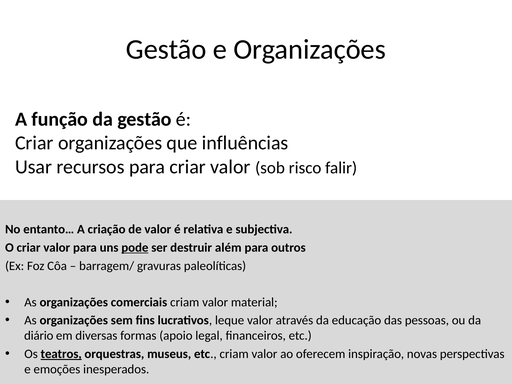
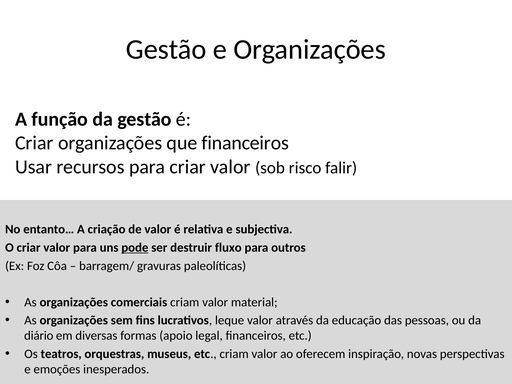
que influências: influências -> financeiros (245, 143)
além: além -> fluxo (228, 248)
teatros underline: present -> none (61, 354)
